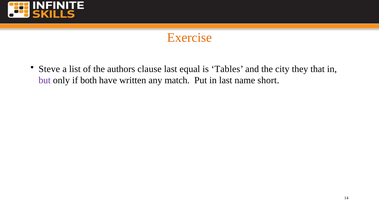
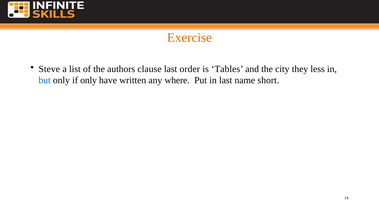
equal: equal -> order (190, 69)
that: that -> less (318, 69)
but colour: purple -> blue (45, 80)
if both: both -> only (89, 80)
match: match -> where (177, 80)
